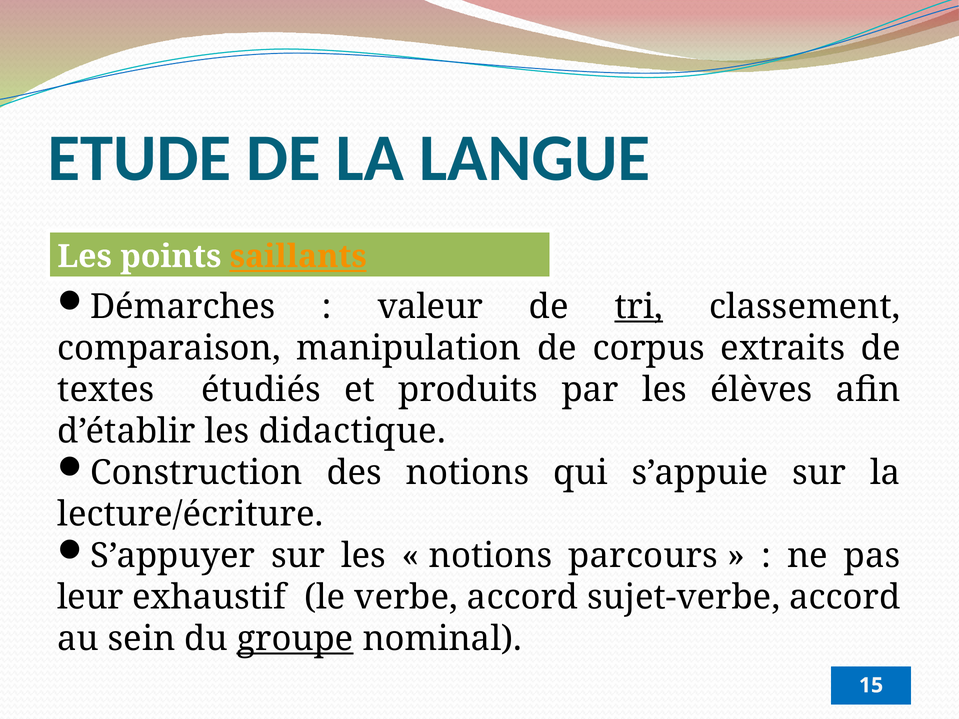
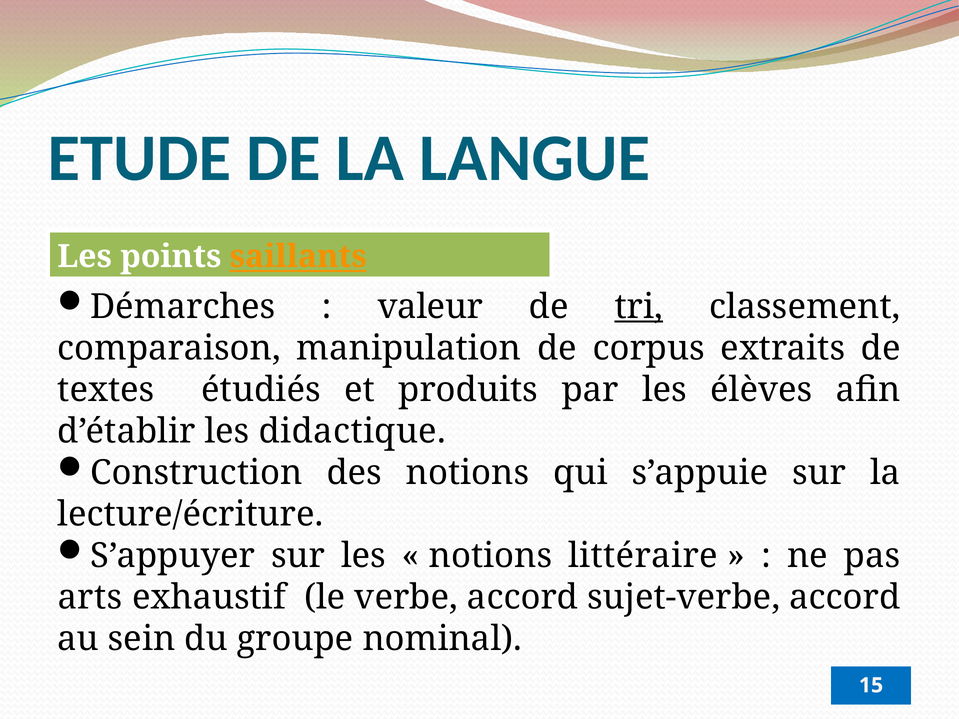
parcours: parcours -> littéraire (643, 556)
leur: leur -> arts (90, 598)
groupe underline: present -> none (295, 639)
